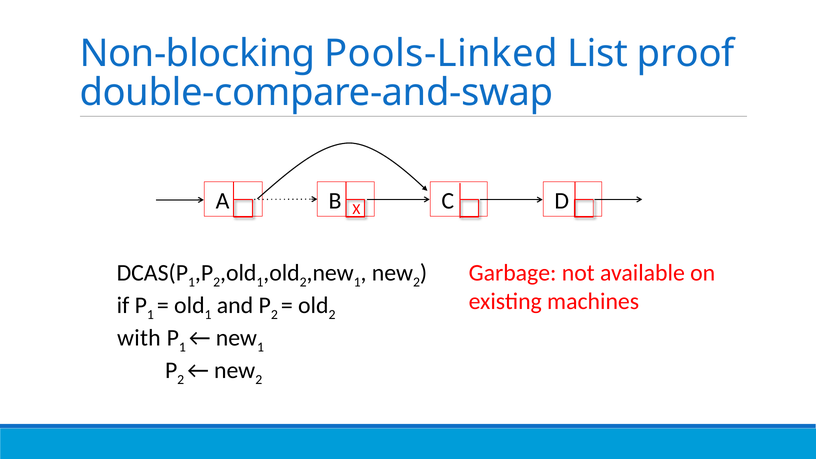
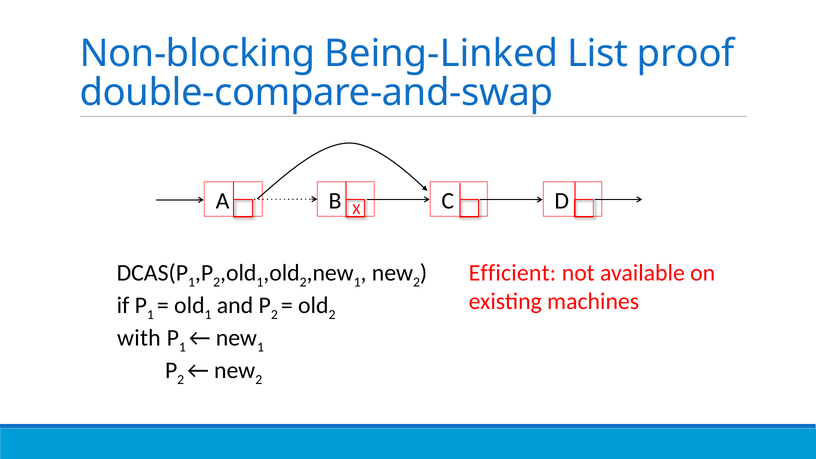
Pools-Linked: Pools-Linked -> Being-Linked (441, 54)
Garbage: Garbage -> Efficient (512, 273)
